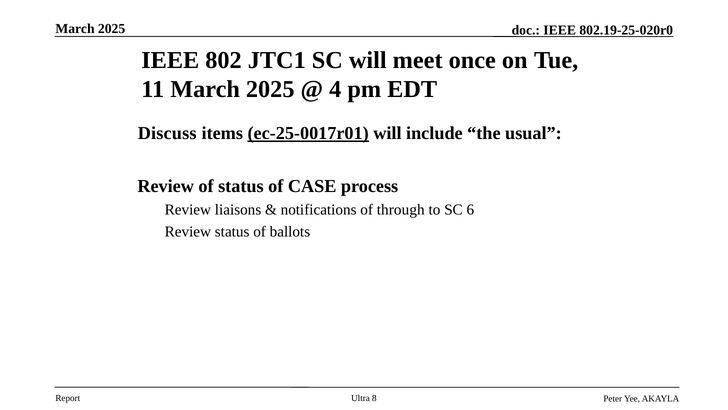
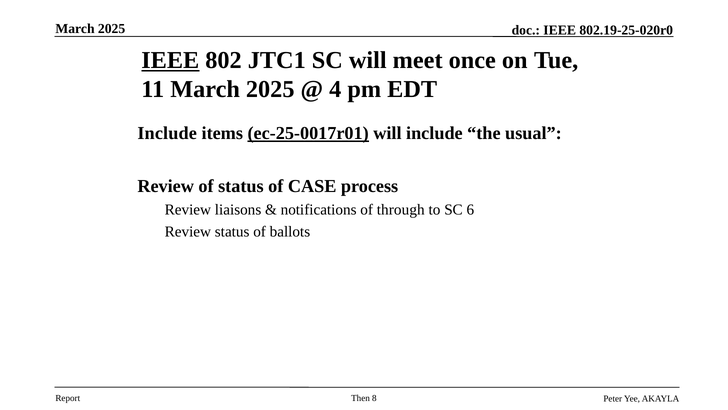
IEEE underline: none -> present (170, 60)
Discuss: Discuss -> Include (167, 133)
Ultra: Ultra -> Then (361, 398)
